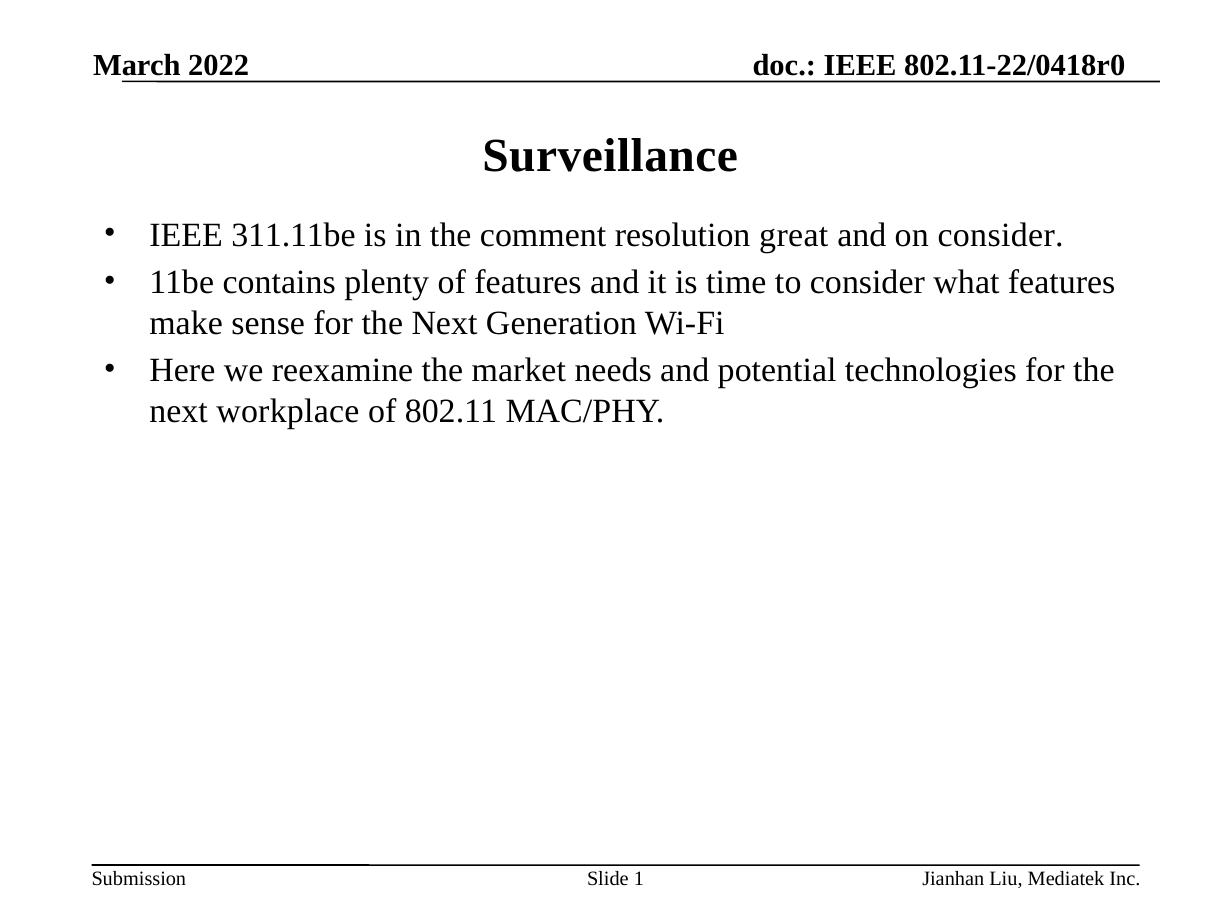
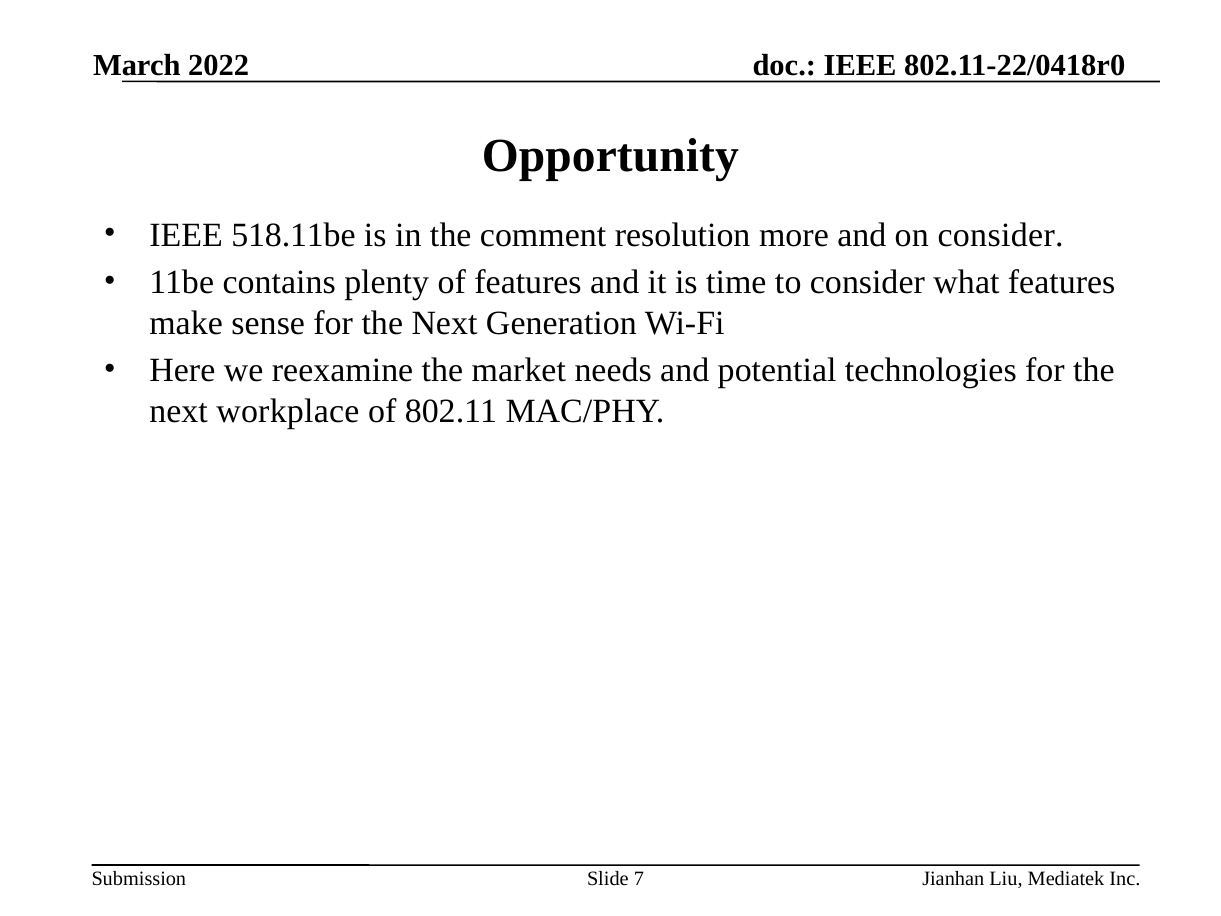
Surveillance: Surveillance -> Opportunity (610, 156)
311.11be: 311.11be -> 518.11be (293, 235)
great: great -> more (794, 235)
1: 1 -> 7 (639, 878)
